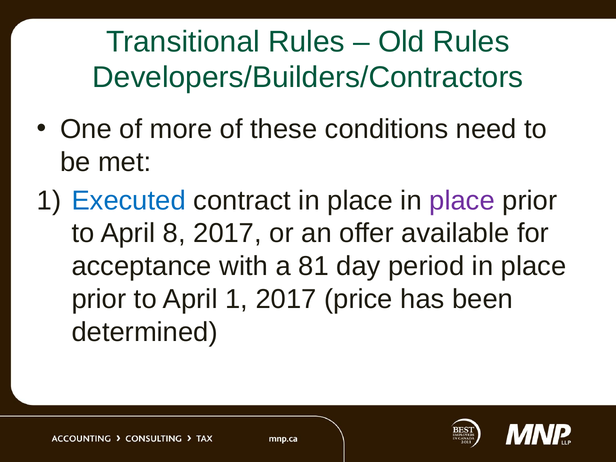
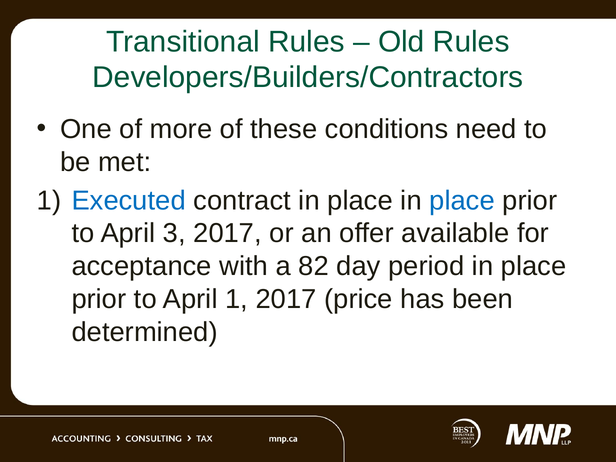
place colour: purple -> blue (462, 201)
8: 8 -> 3 (174, 233)
81: 81 -> 82 (314, 266)
